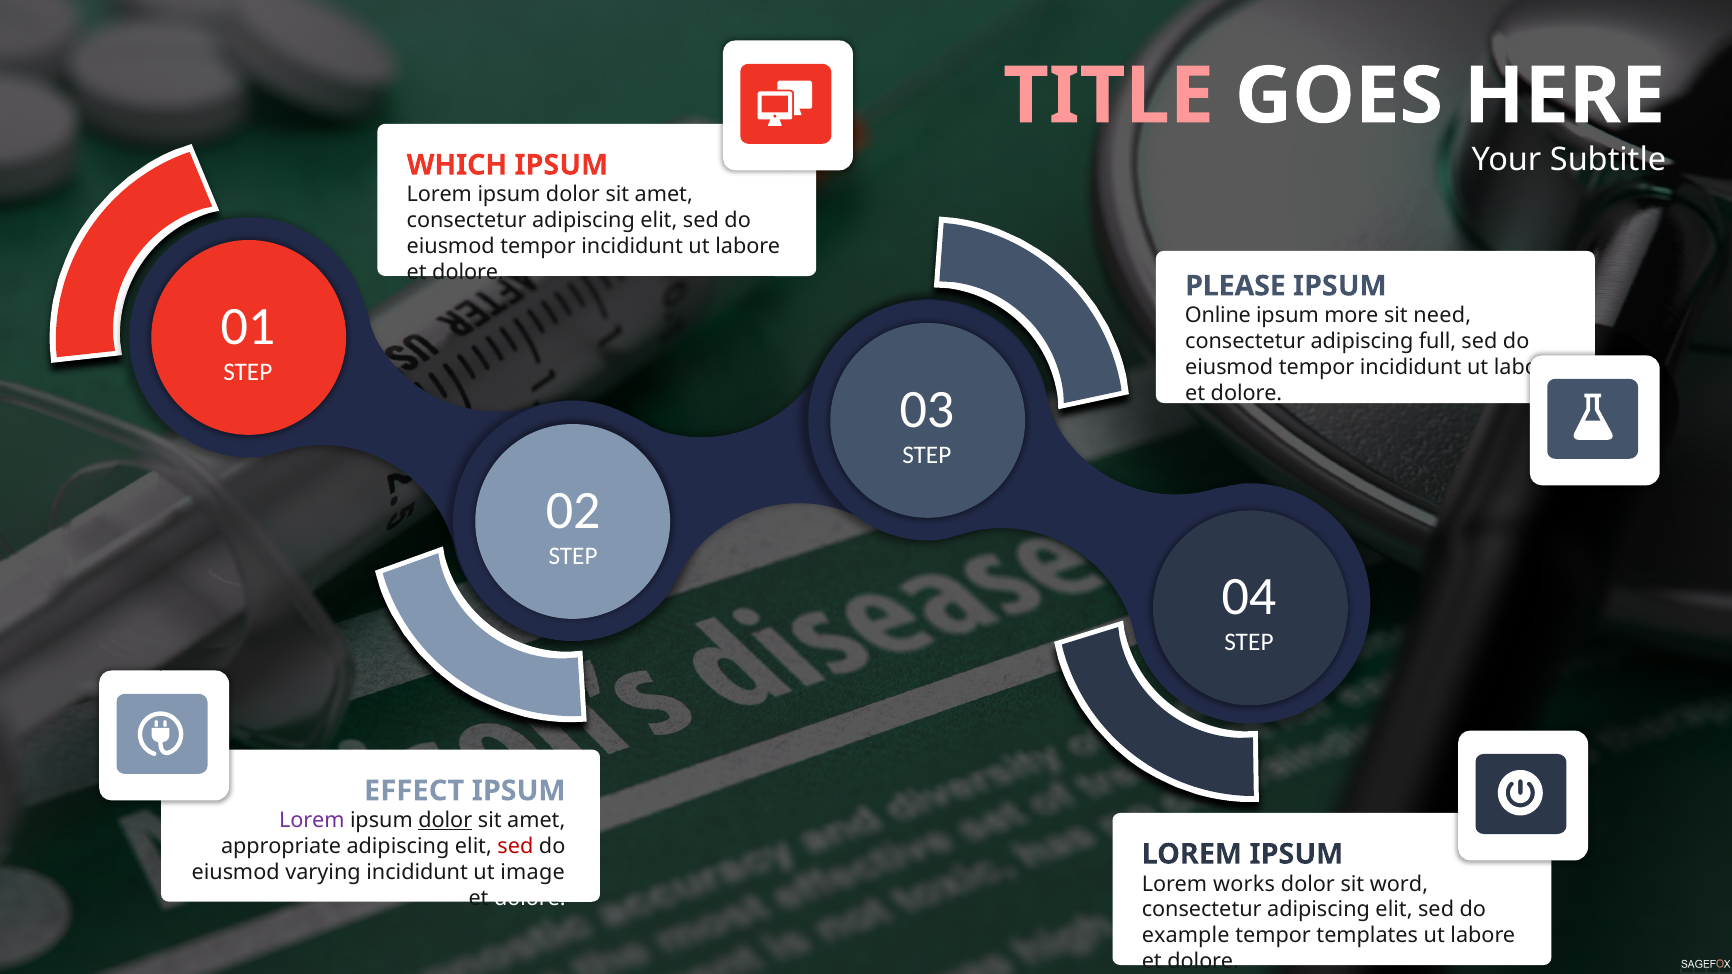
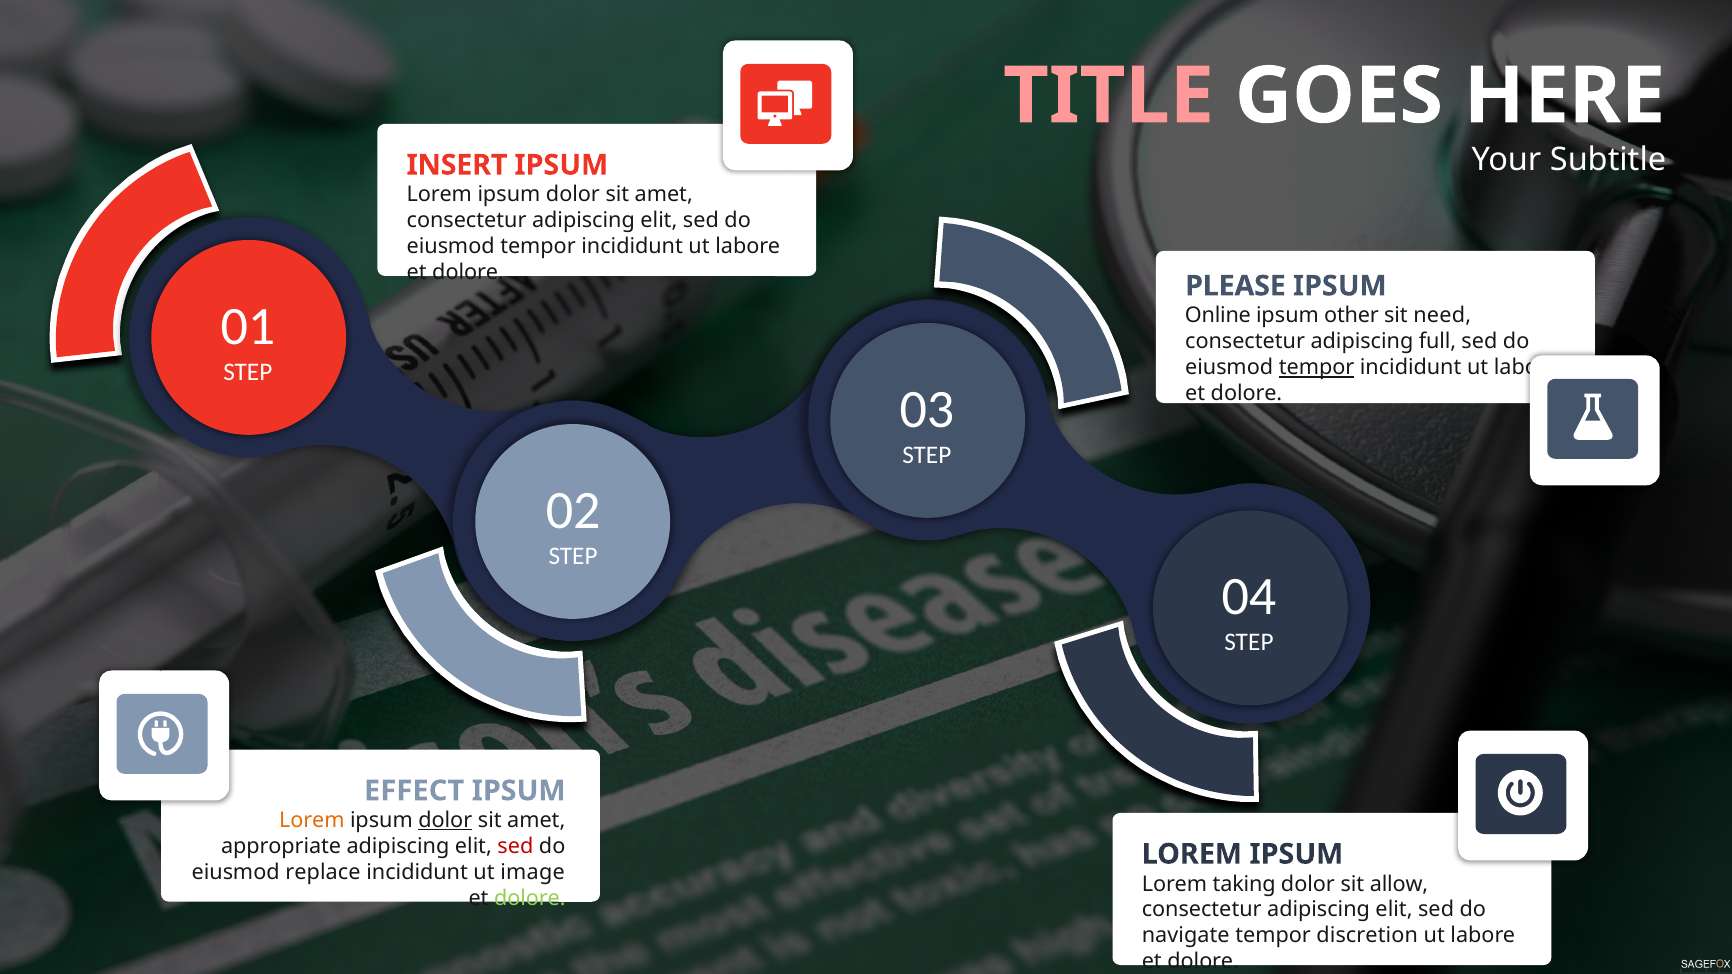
WHICH: WHICH -> INSERT (457, 165)
more: more -> other (1351, 316)
tempor underline: none -> present (1317, 368)
Lorem colour: purple -> orange (312, 821)
varying: varying -> replace (323, 873)
works: works -> taking (1244, 884)
word: word -> allow (1399, 884)
dolore colour: white -> light green (530, 899)
example: example -> navigate (1186, 936)
templates: templates -> discretion (1367, 936)
